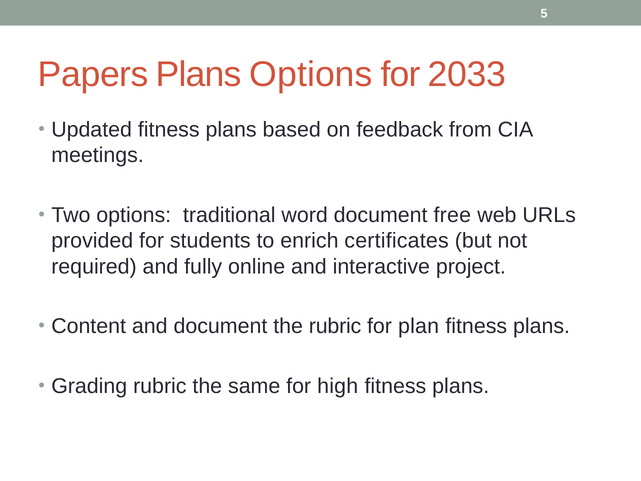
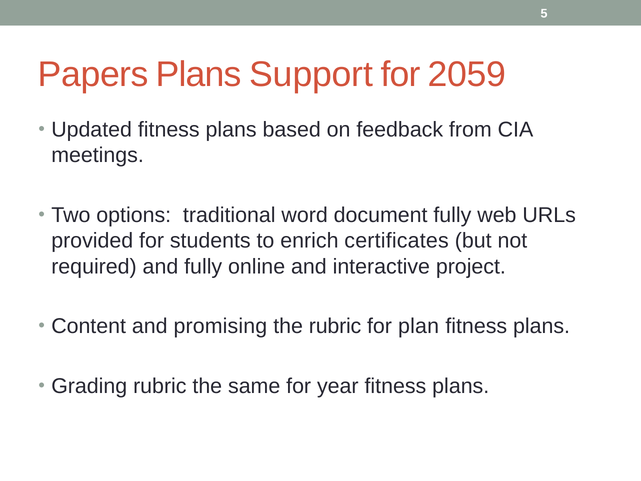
Plans Options: Options -> Support (311, 75)
2033: 2033 -> 2059 (467, 75)
document free: free -> fully (452, 215)
and document: document -> promising (220, 326)
high: high -> year (338, 386)
